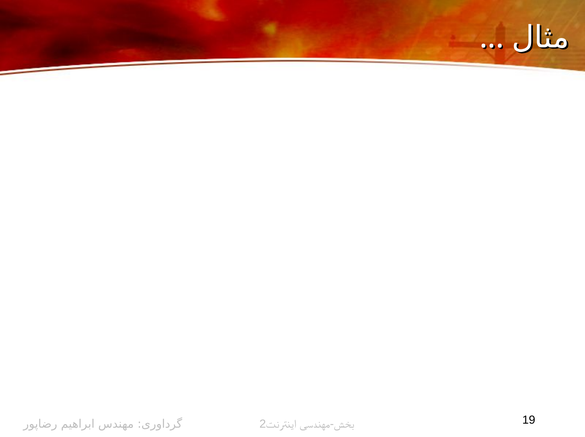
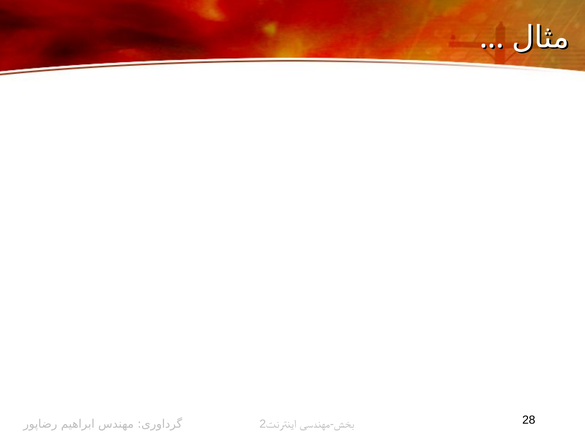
19: 19 -> 28 (529, 420)
